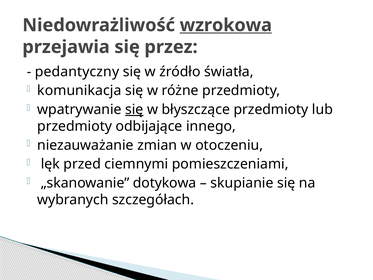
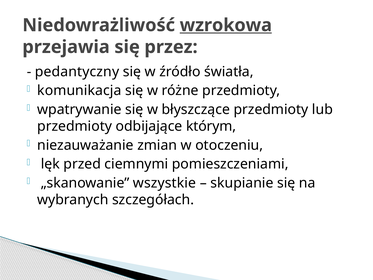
się underline: present -> none (134, 109)
innego: innego -> którym (211, 126)
dotykowa: dotykowa -> wszystkie (165, 183)
